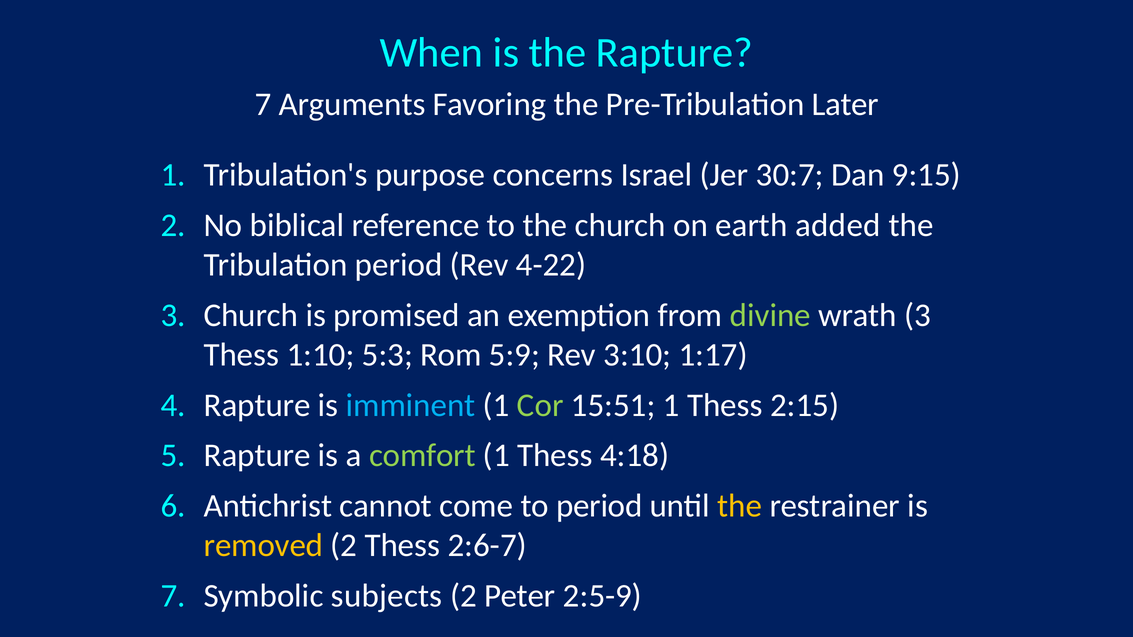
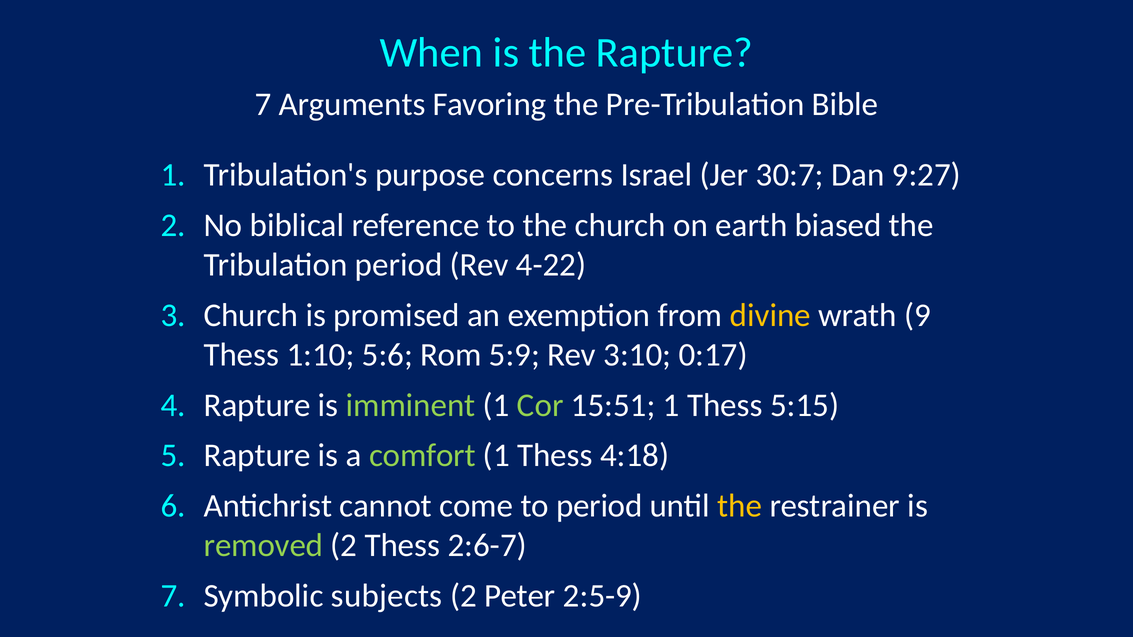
Later: Later -> Bible (845, 105)
9:15: 9:15 -> 9:27 (926, 175)
added: added -> biased (838, 225)
divine colour: light green -> yellow (770, 315)
wrath 3: 3 -> 9 (917, 315)
5:3: 5:3 -> 5:6 (387, 355)
1:17: 1:17 -> 0:17 (713, 355)
imminent colour: light blue -> light green (411, 405)
2:15: 2:15 -> 5:15 (805, 405)
removed colour: yellow -> light green (263, 546)
